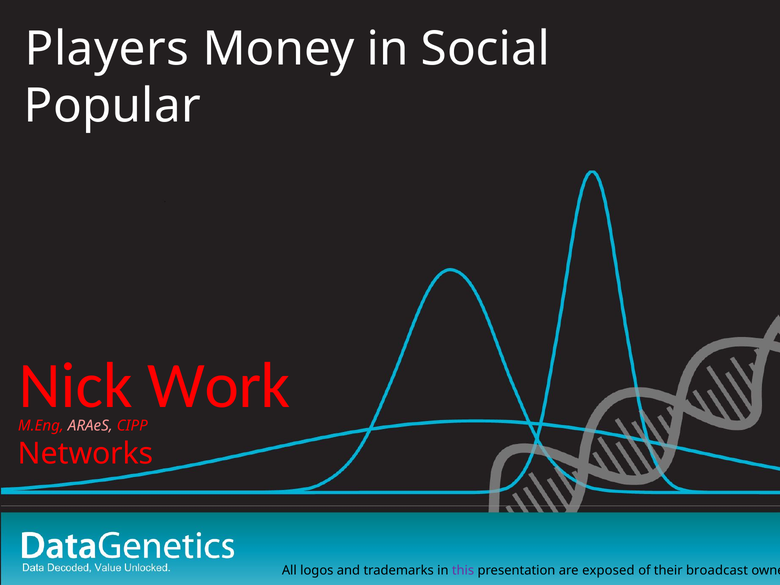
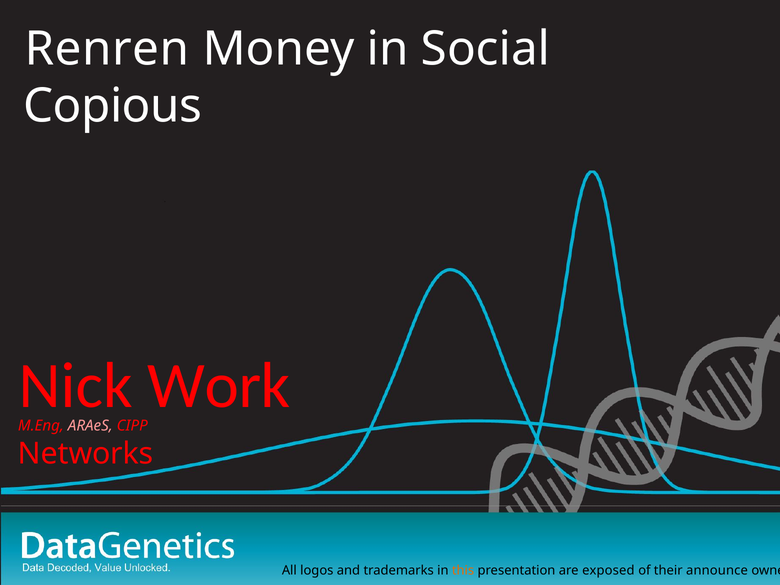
Players: Players -> Renren (107, 49)
Popular: Popular -> Copious (113, 106)
this colour: purple -> orange (463, 571)
broadcast: broadcast -> announce (717, 571)
